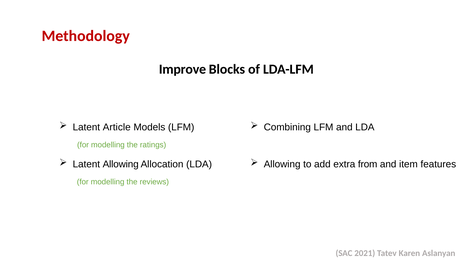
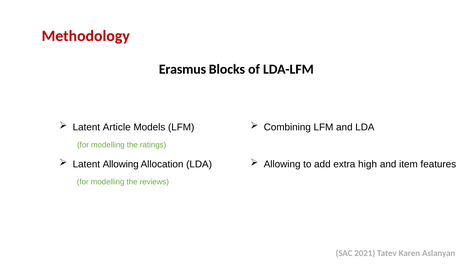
Improve: Improve -> Erasmus (182, 69)
from: from -> high (368, 164)
